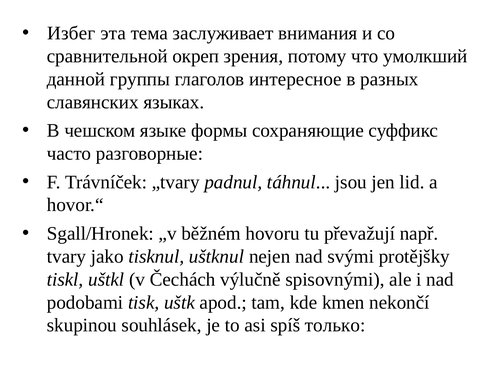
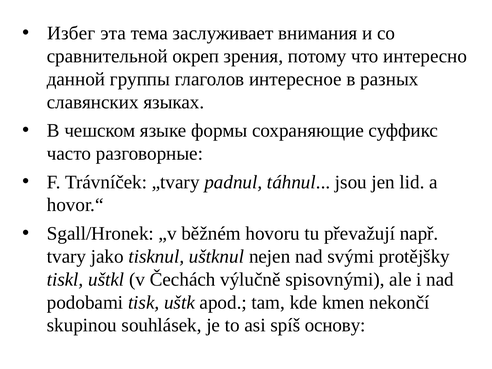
умолкший: умолкший -> интересно (425, 56)
только: только -> основу (335, 325)
